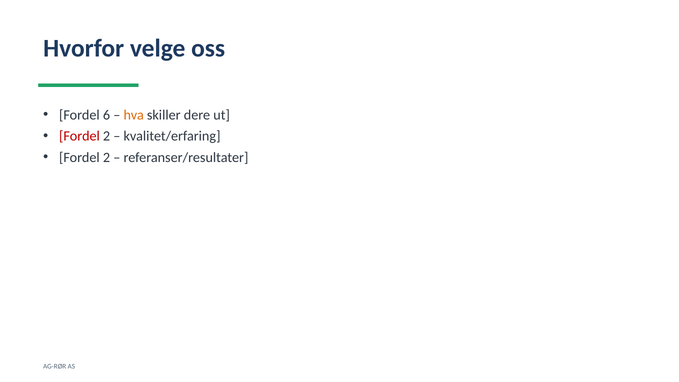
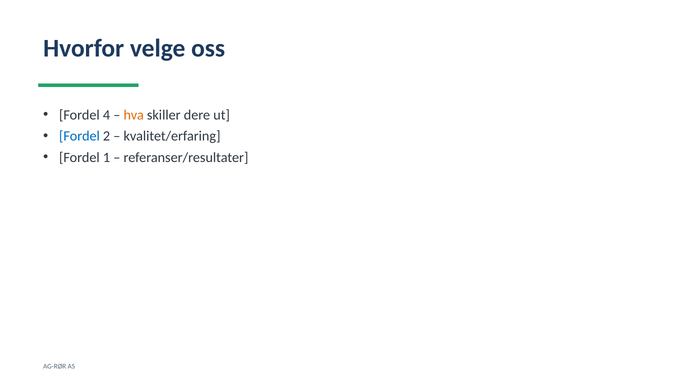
6: 6 -> 4 (106, 115)
Fordel colour: red -> blue (79, 136)
2: 2 -> 1 (106, 157)
